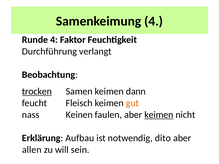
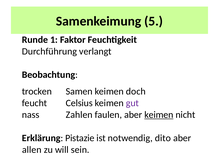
Samenkeimung 4: 4 -> 5 (154, 21)
Runde 4: 4 -> 1 (54, 40)
trocken underline: present -> none (37, 92)
dann: dann -> doch (136, 92)
Fleisch: Fleisch -> Celsius (79, 103)
gut colour: orange -> purple (132, 103)
Keinen: Keinen -> Zahlen (79, 115)
Aufbau: Aufbau -> Pistazie (80, 138)
